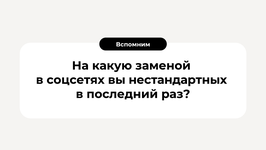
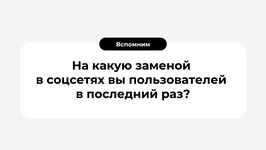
нестандартных: нестандартных -> пользователей (178, 80)
